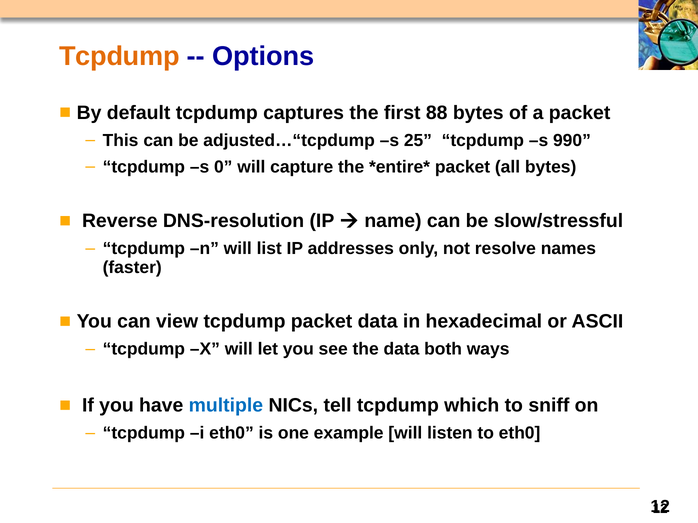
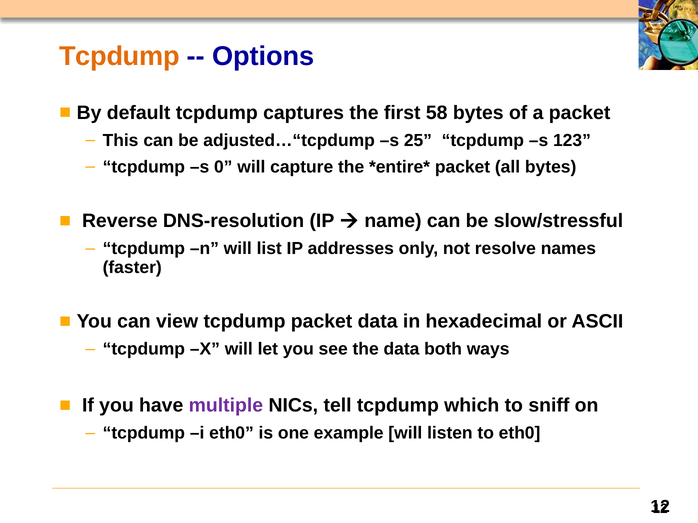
88: 88 -> 58 (437, 113)
990: 990 -> 123 (572, 140)
multiple colour: blue -> purple (226, 406)
